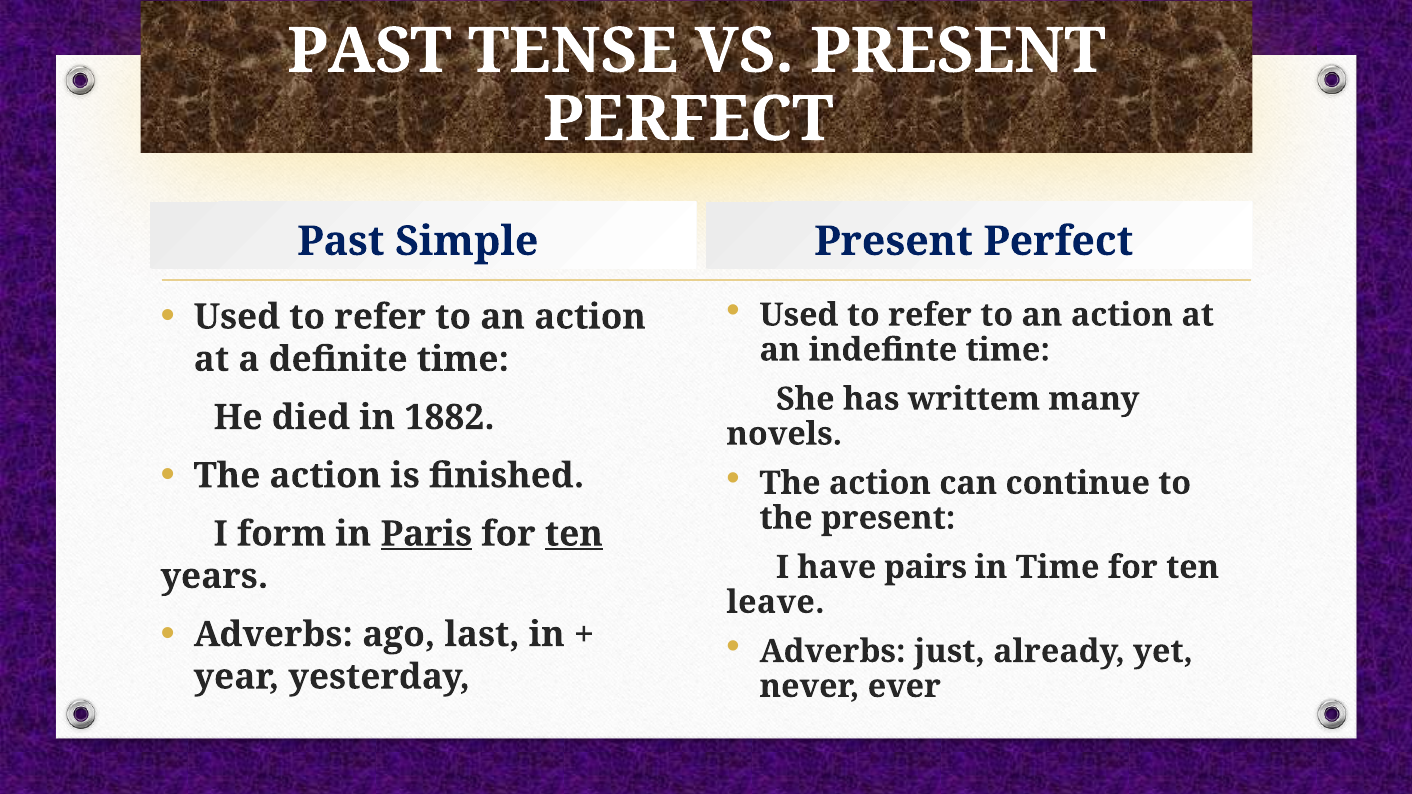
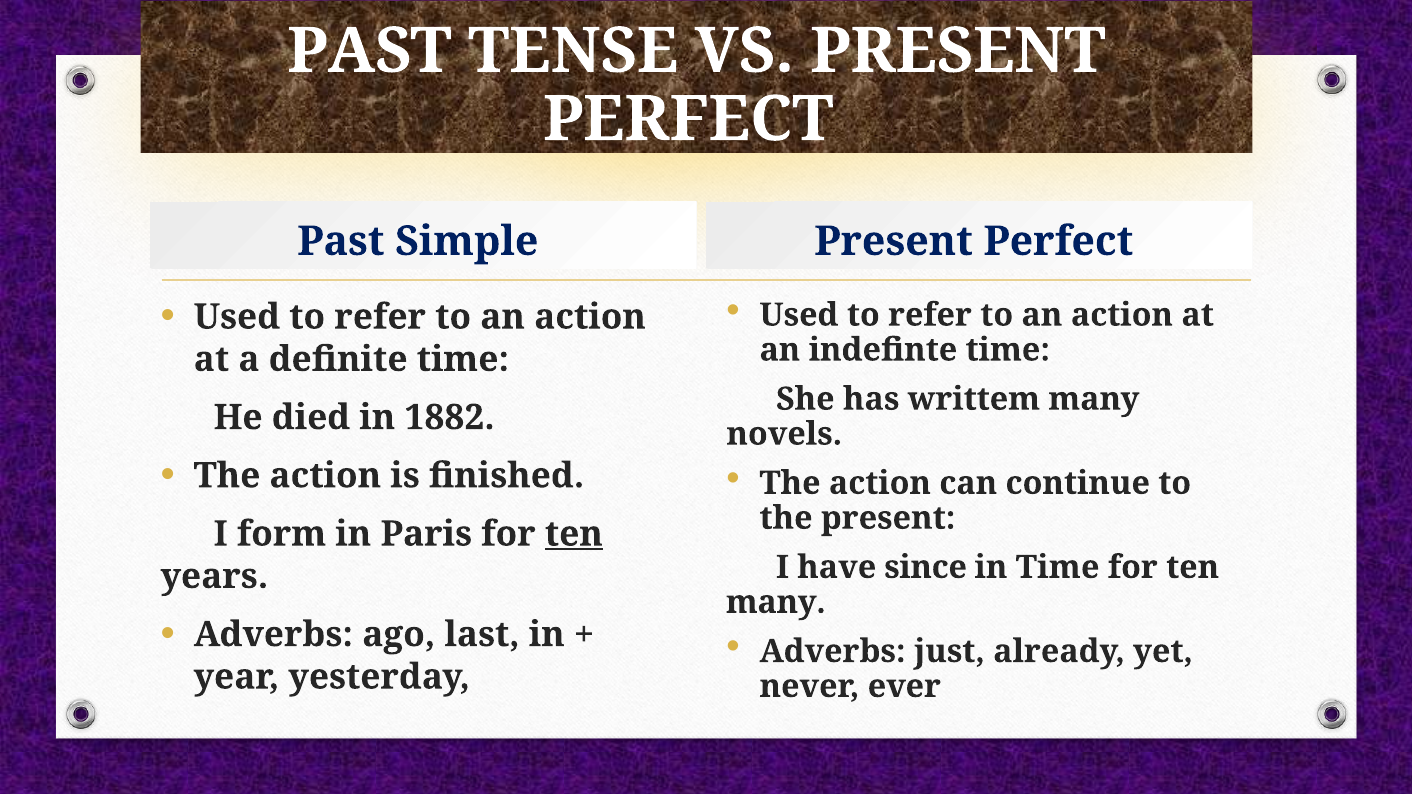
Paris underline: present -> none (426, 534)
pairs: pairs -> since (926, 567)
leave: leave -> many (776, 602)
